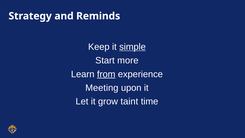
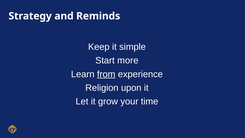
simple underline: present -> none (132, 47)
Meeting: Meeting -> Religion (102, 88)
taint: taint -> your (129, 101)
